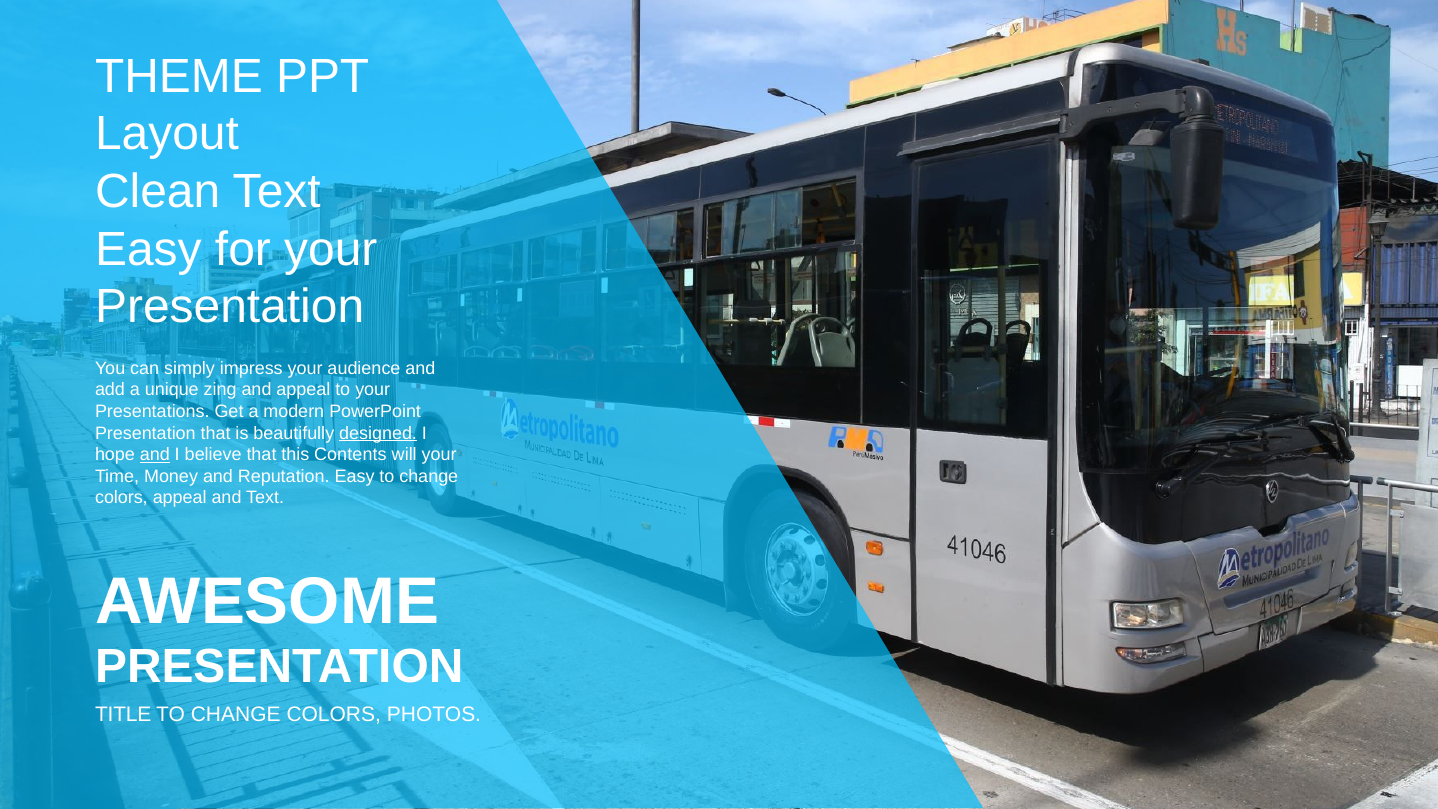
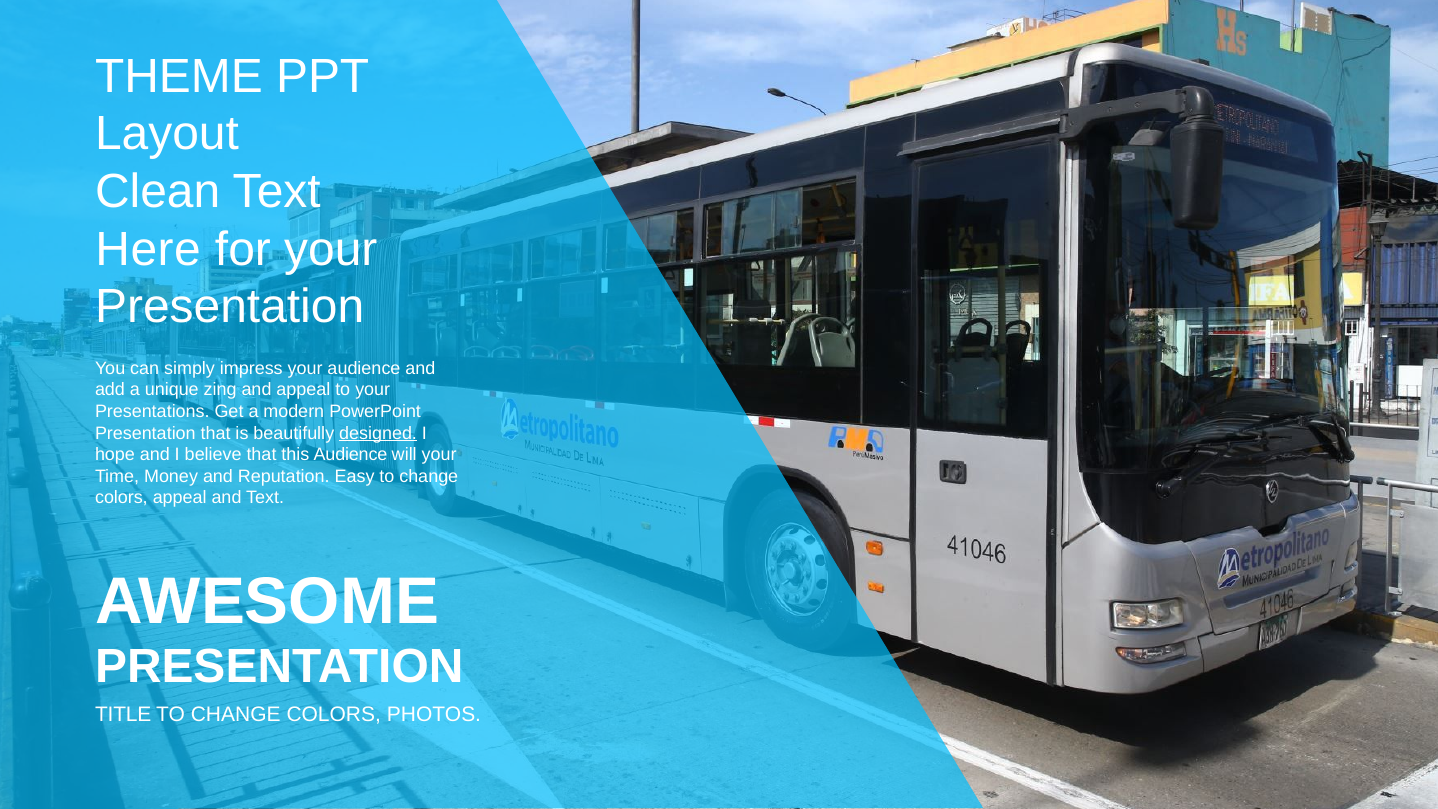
Easy: Easy -> Here (148, 249)
and underline: present -> none (155, 455)
this Contents: Contents -> Audience (351, 455)
